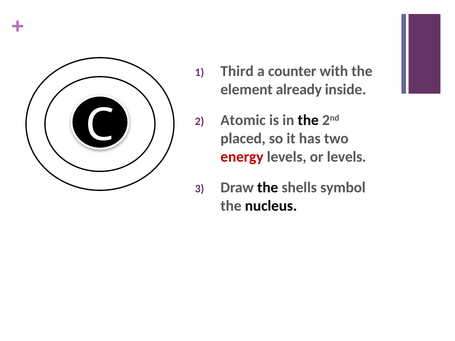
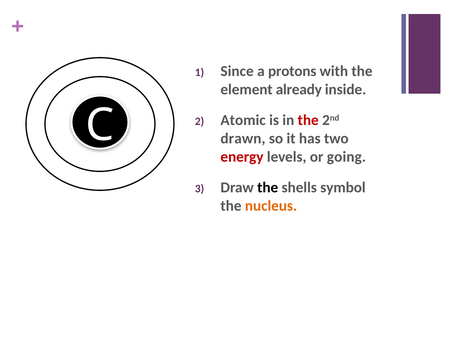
Third: Third -> Since (237, 71)
counter: counter -> protons (292, 71)
the colour: black -> red (308, 120)
placed: placed -> drawn (243, 139)
or levels: levels -> going (346, 157)
nucleus colour: black -> orange (271, 206)
